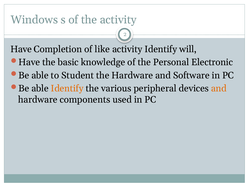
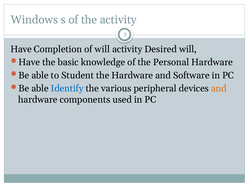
of like: like -> will (102, 49)
activity Identify: Identify -> Desired (161, 49)
Personal Electronic: Electronic -> Hardware (212, 62)
Identify colour: orange -> blue (67, 88)
